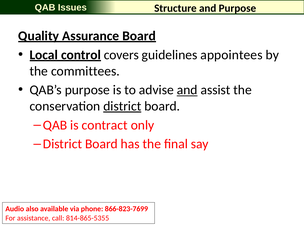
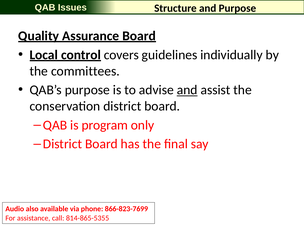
appointees: appointees -> individually (232, 55)
district underline: present -> none (122, 106)
contract: contract -> program (105, 125)
